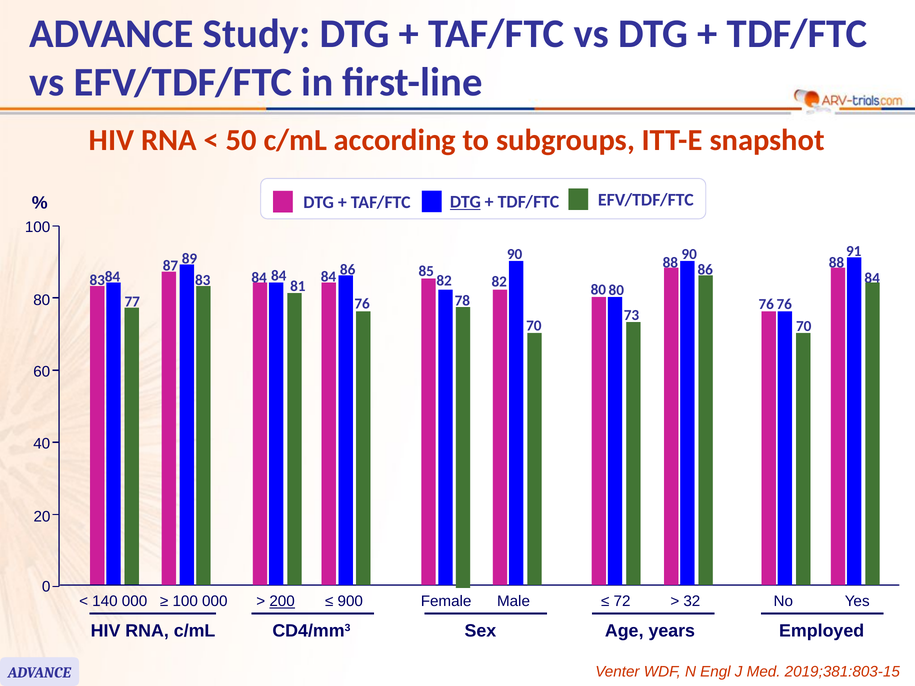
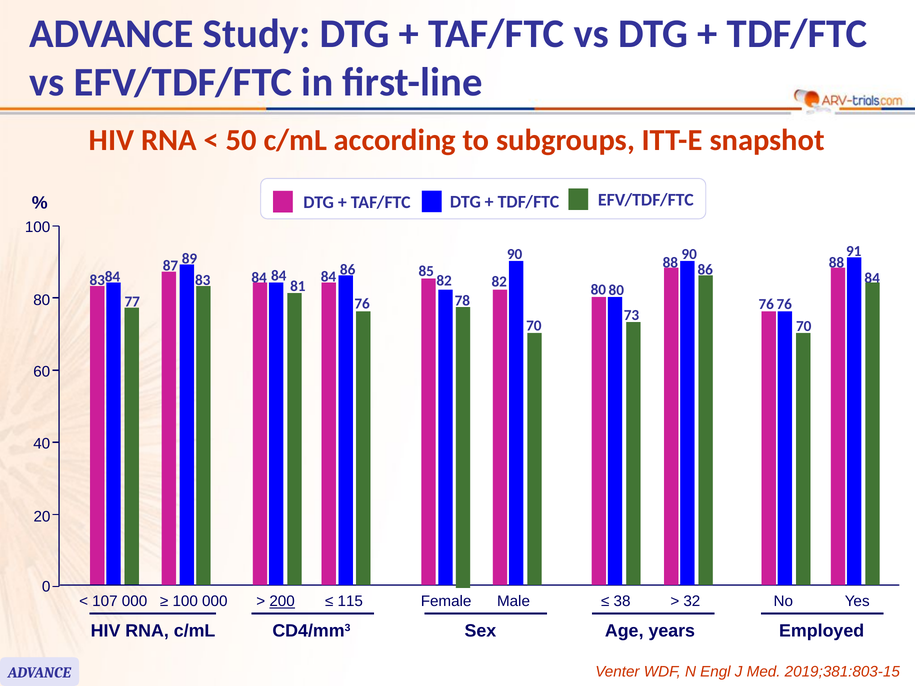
DTG underline: present -> none (465, 202)
140: 140 -> 107 (105, 602)
900: 900 -> 115 (350, 602)
72: 72 -> 38 (622, 602)
